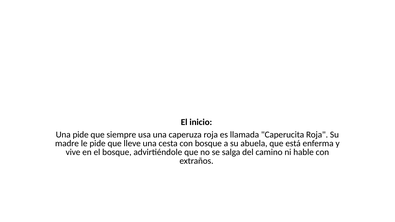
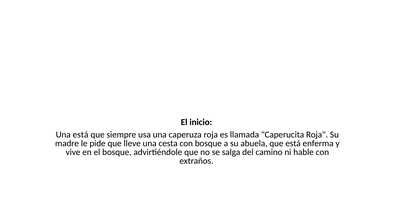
Una pide: pide -> está (81, 135)
